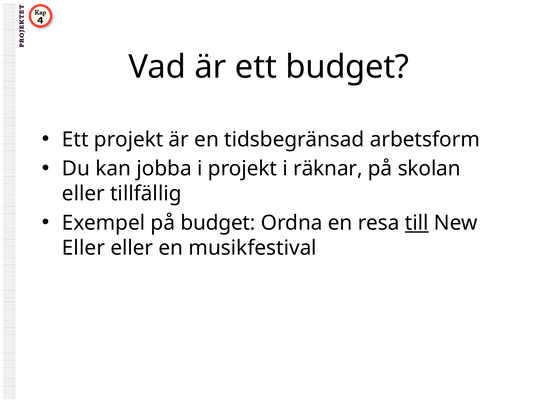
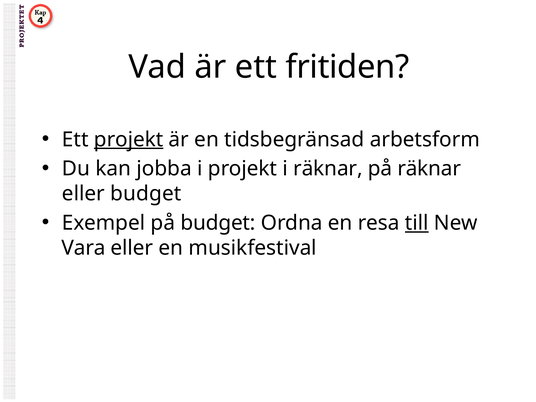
ett budget: budget -> fritiden (347, 67)
projekt underline: none -> present (129, 139)
på skolan: skolan -> räknar (429, 169)
eller tillfällig: tillfällig -> budget (146, 194)
Eller: Eller -> Vara (84, 248)
